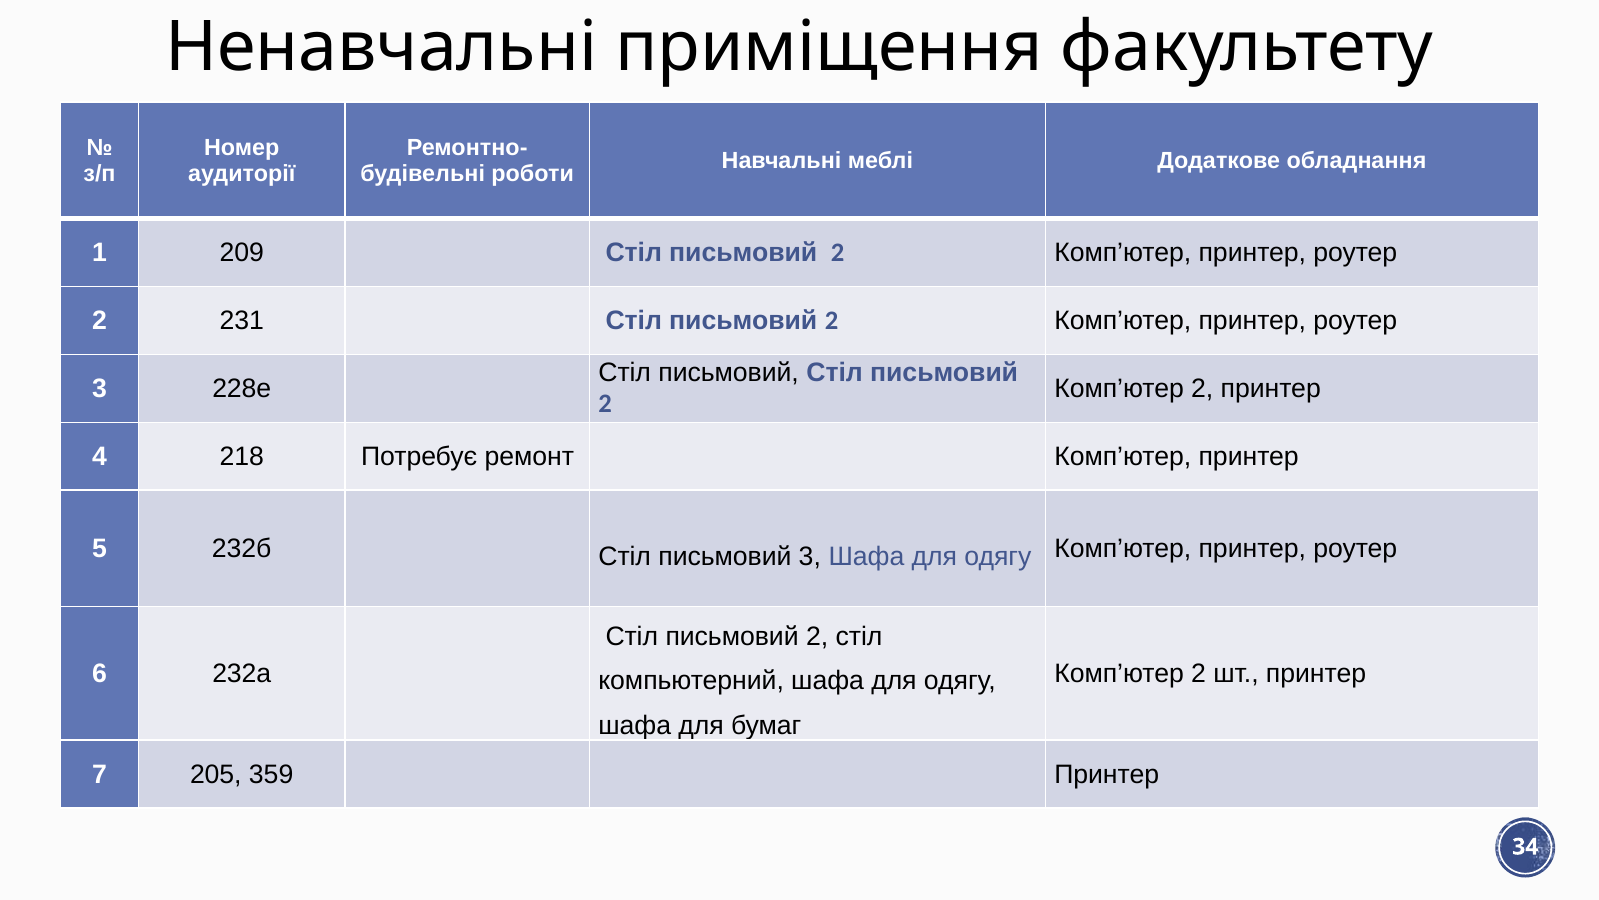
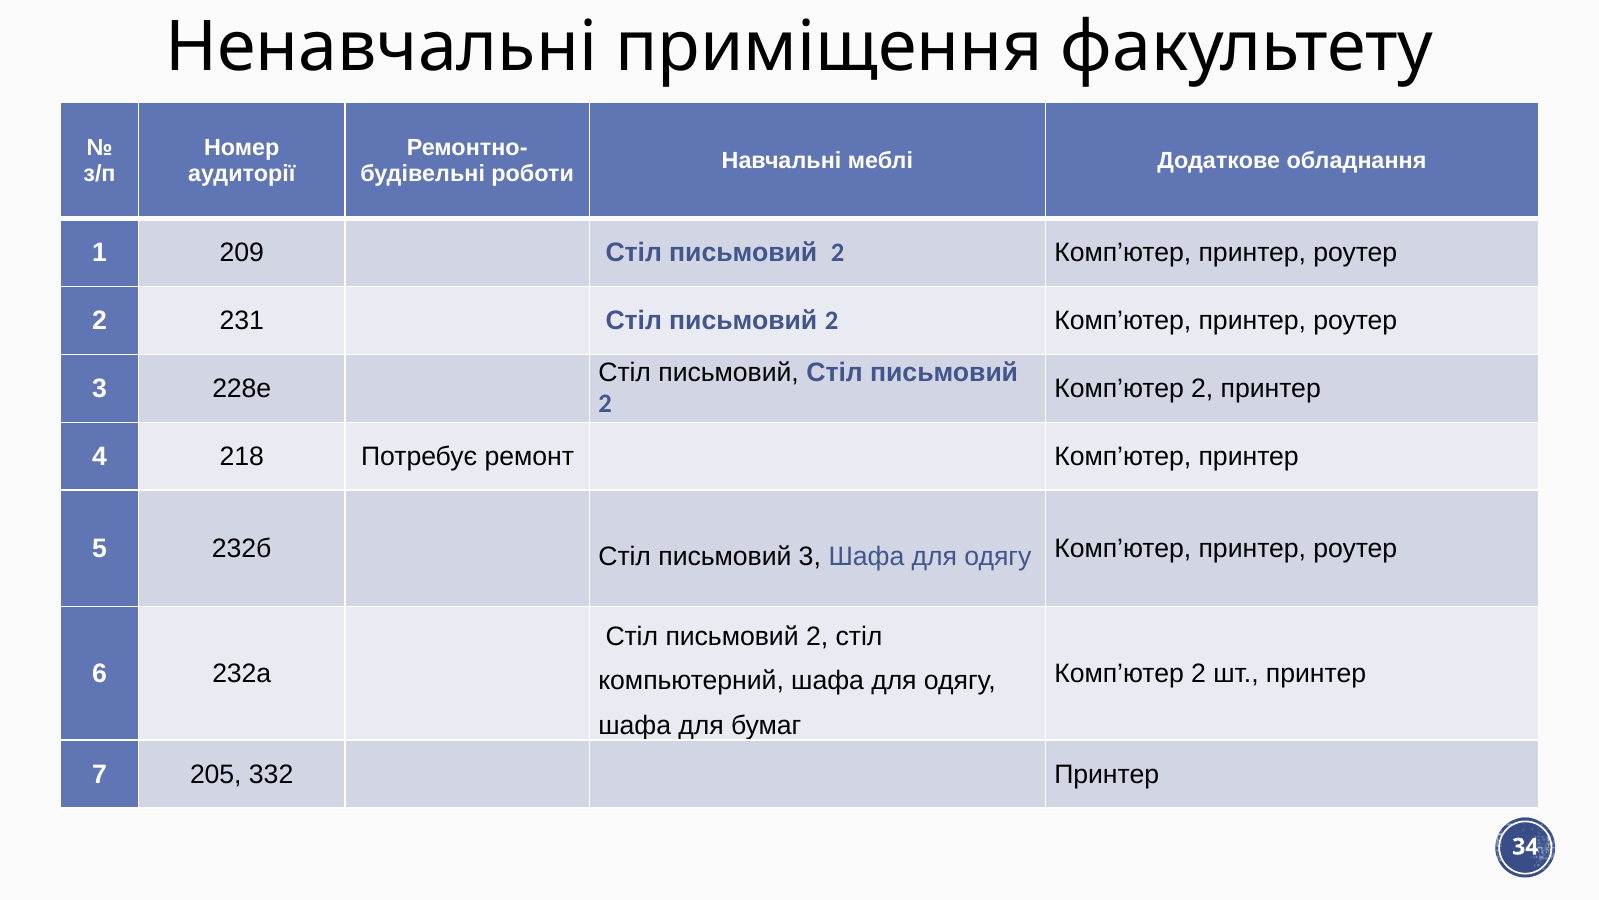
359: 359 -> 332 (271, 774)
